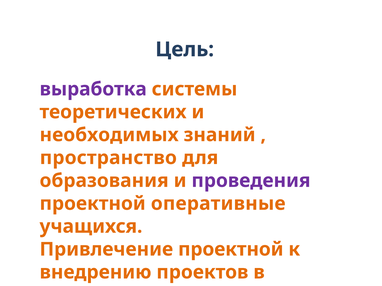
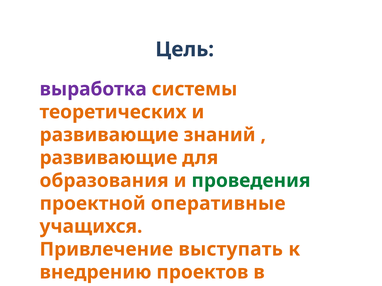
необходимых: необходимых -> развивающие (109, 135)
пространство: пространство -> развивающие (108, 158)
проведения colour: purple -> green (251, 181)
Привлечение проектной: проектной -> выступать (231, 250)
